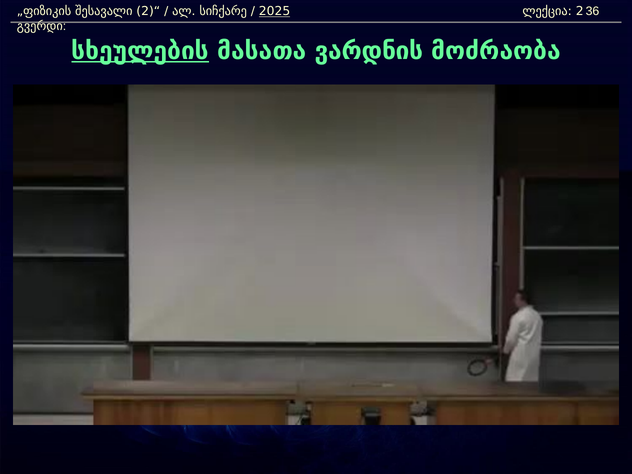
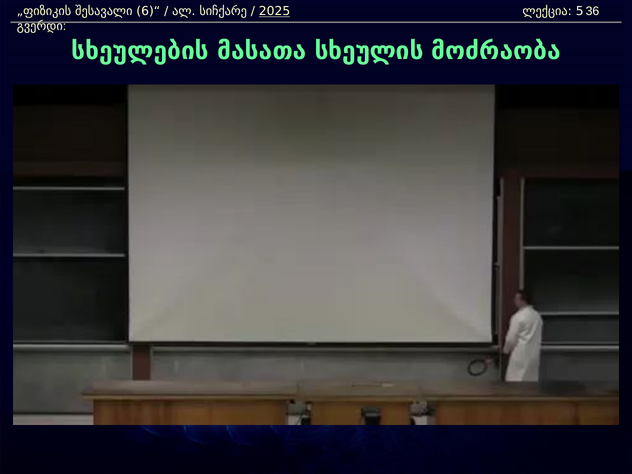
2)“: 2)“ -> 6)“ (148, 11)
2: 2 -> 5 (580, 11)
სხეულების underline: present -> none (140, 51)
ვარდნის: ვარდნის -> სხეულის (369, 51)
